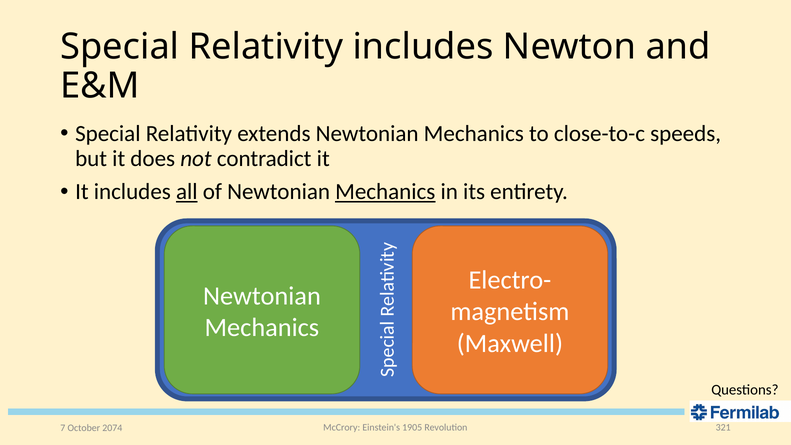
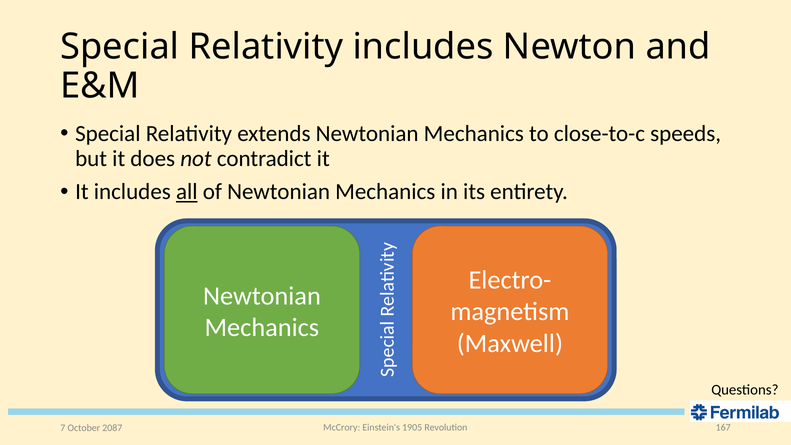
Mechanics underline: present -> none (385, 192)
321: 321 -> 167 (723, 428)
2074: 2074 -> 2087 (112, 428)
